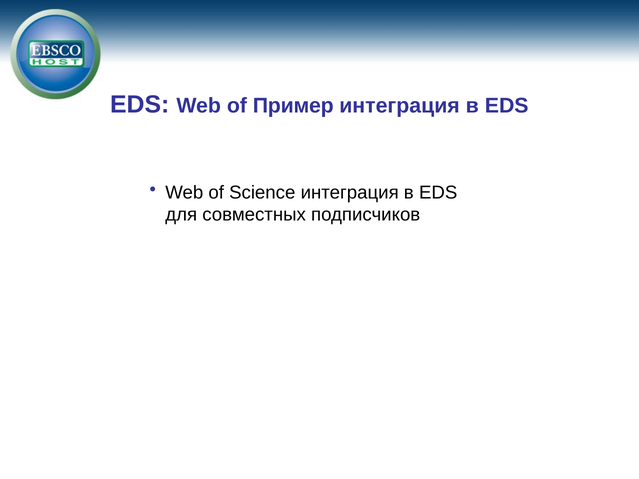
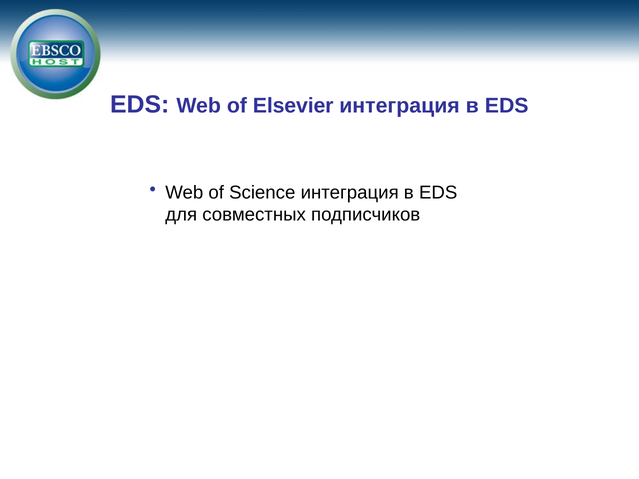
Пример: Пример -> Elsevier (293, 106)
